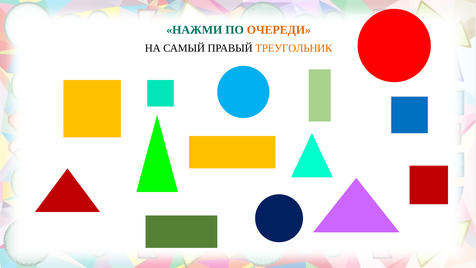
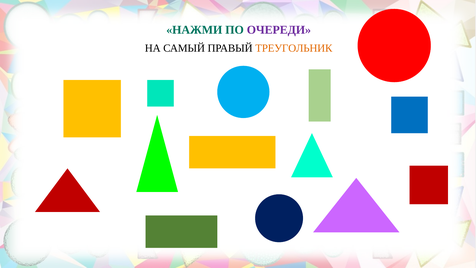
ОЧЕРЕДИ colour: orange -> purple (279, 30)
